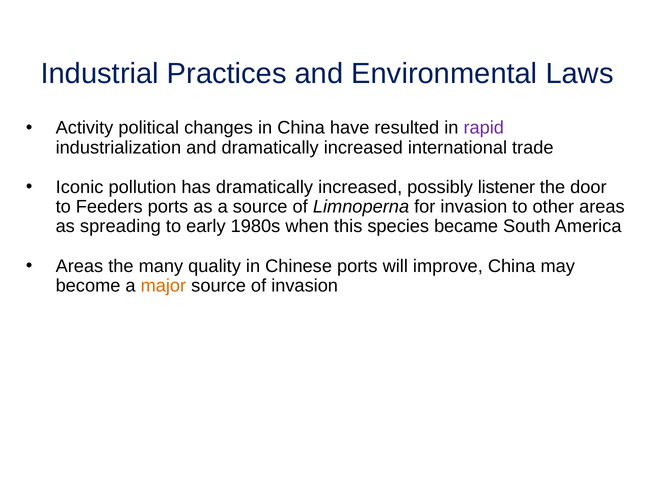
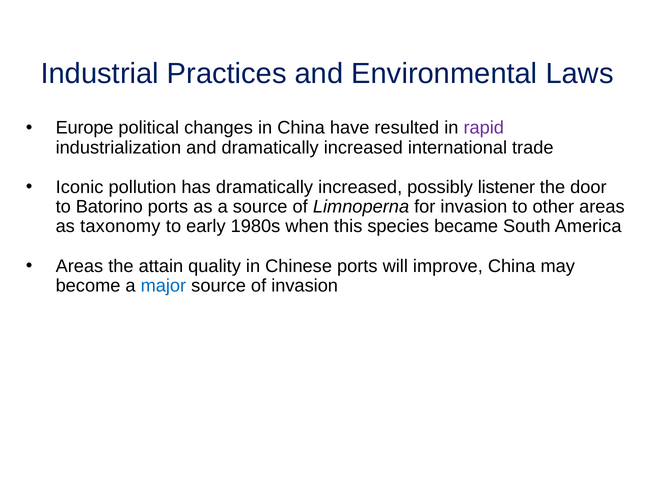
Activity: Activity -> Europe (85, 128)
Feeders: Feeders -> Batorino (109, 207)
spreading: spreading -> taxonomy (120, 227)
many: many -> attain (161, 266)
major colour: orange -> blue (163, 286)
